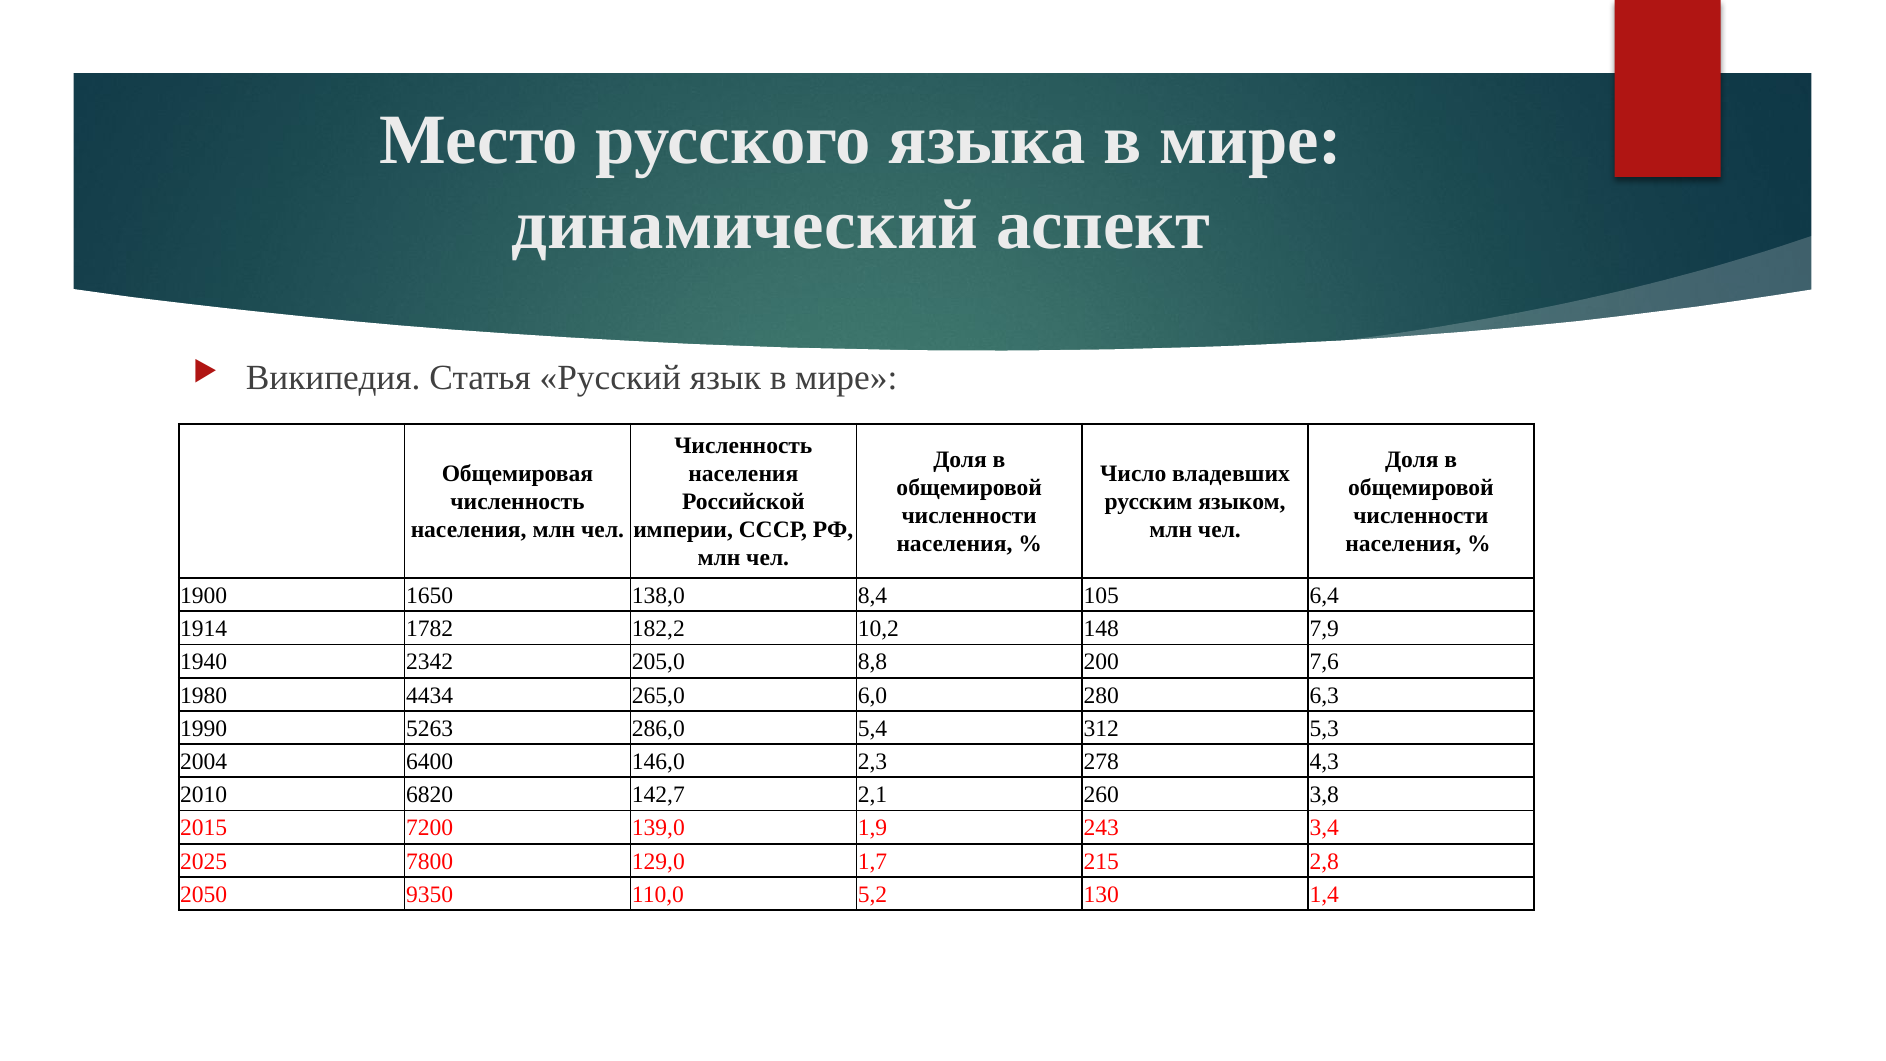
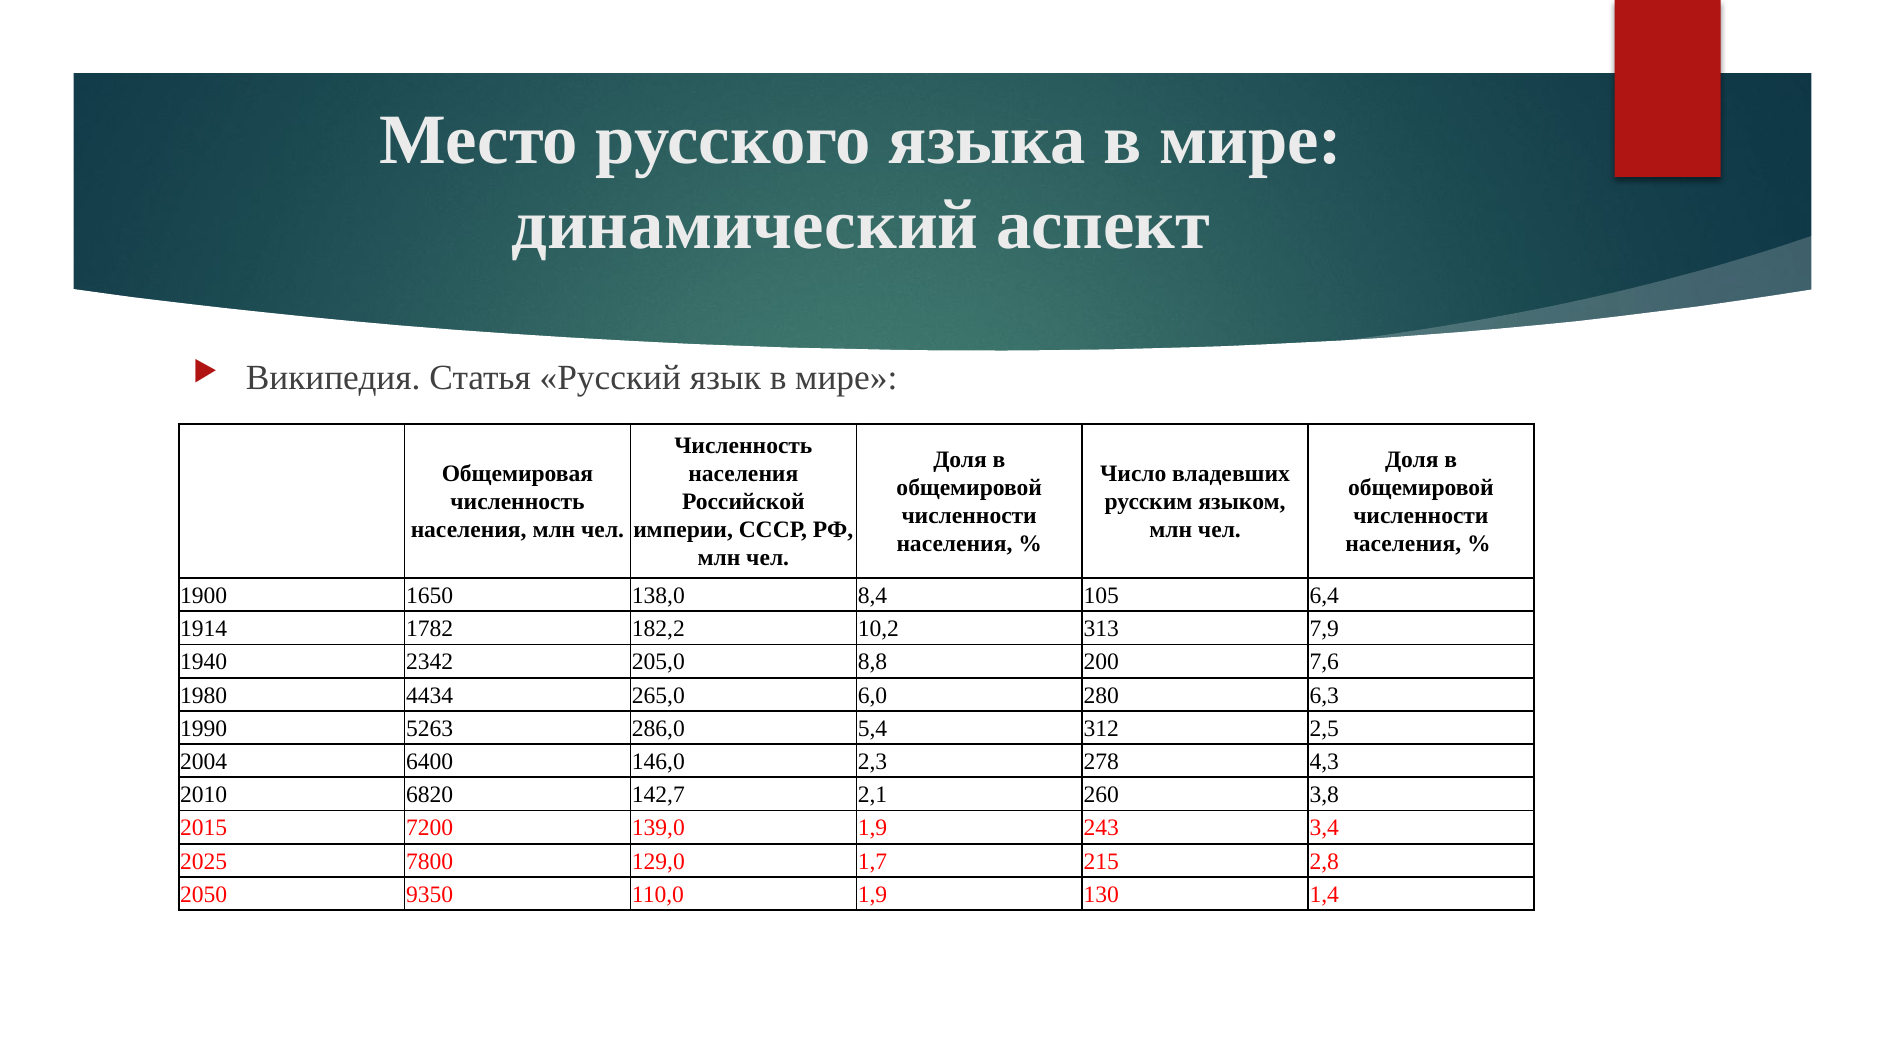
148: 148 -> 313 (1101, 629)
5,3: 5,3 -> 2,5 (1324, 728)
110,0 5,2: 5,2 -> 1,9 (873, 894)
